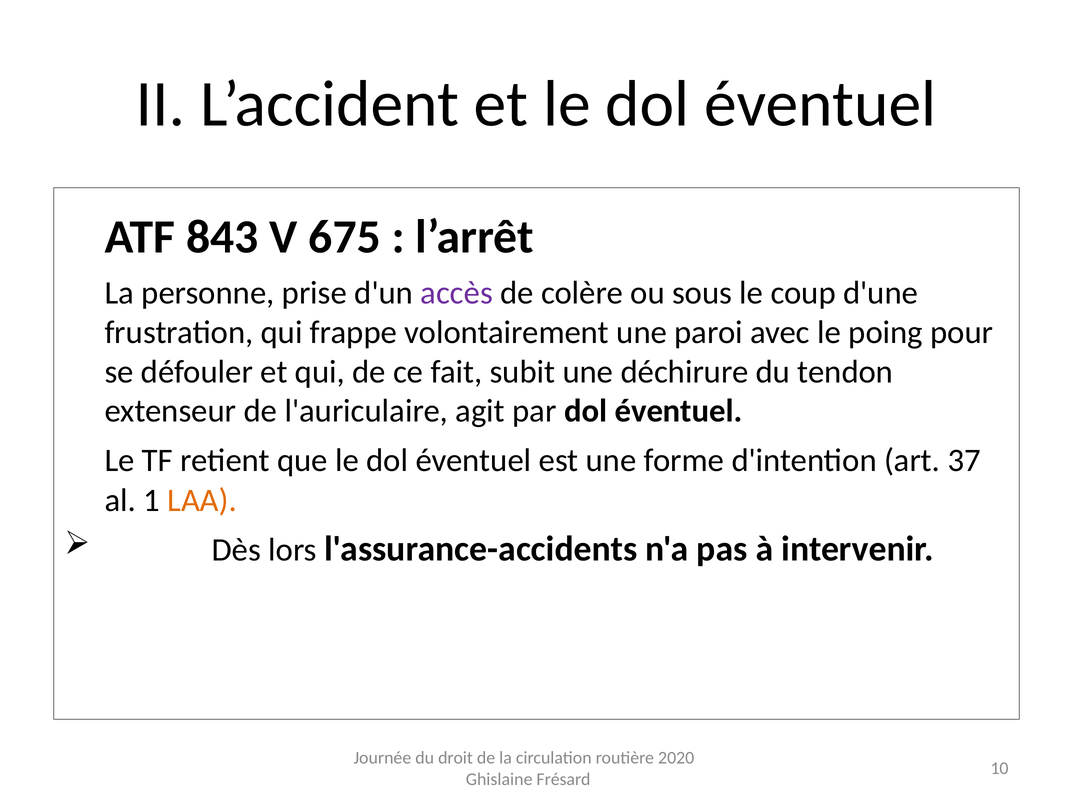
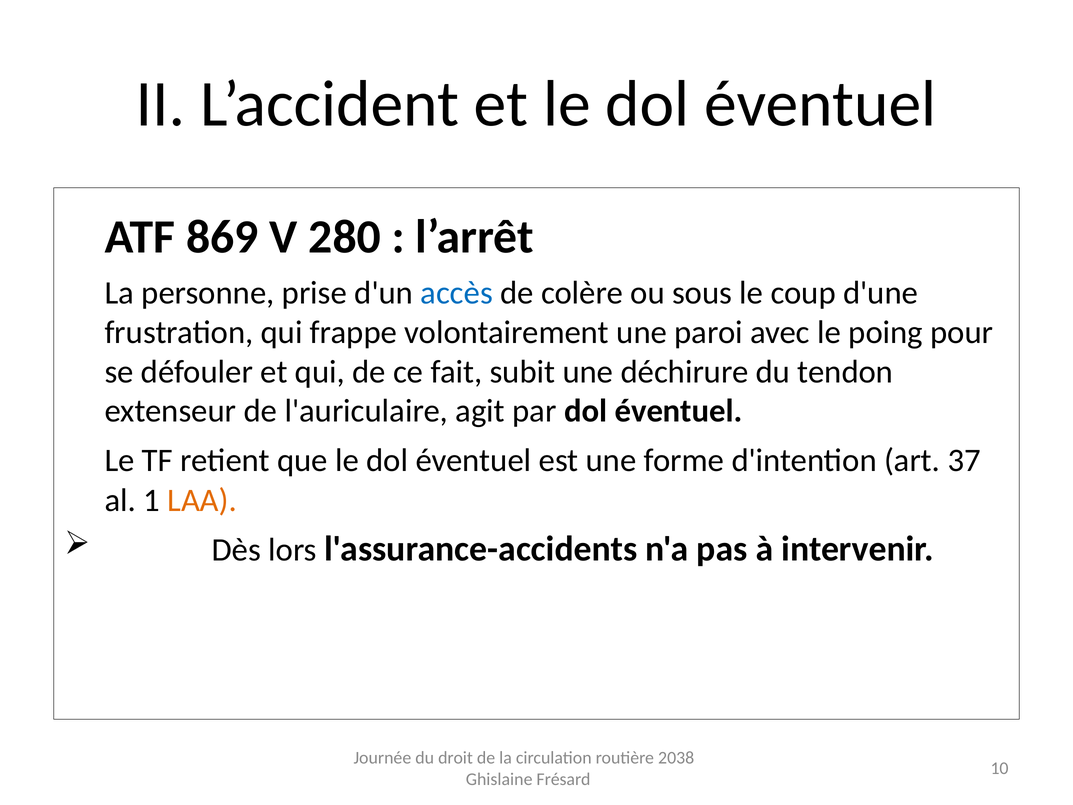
843: 843 -> 869 (222, 237)
675: 675 -> 280 (345, 237)
accès colour: purple -> blue (457, 293)
2020: 2020 -> 2038 (676, 758)
